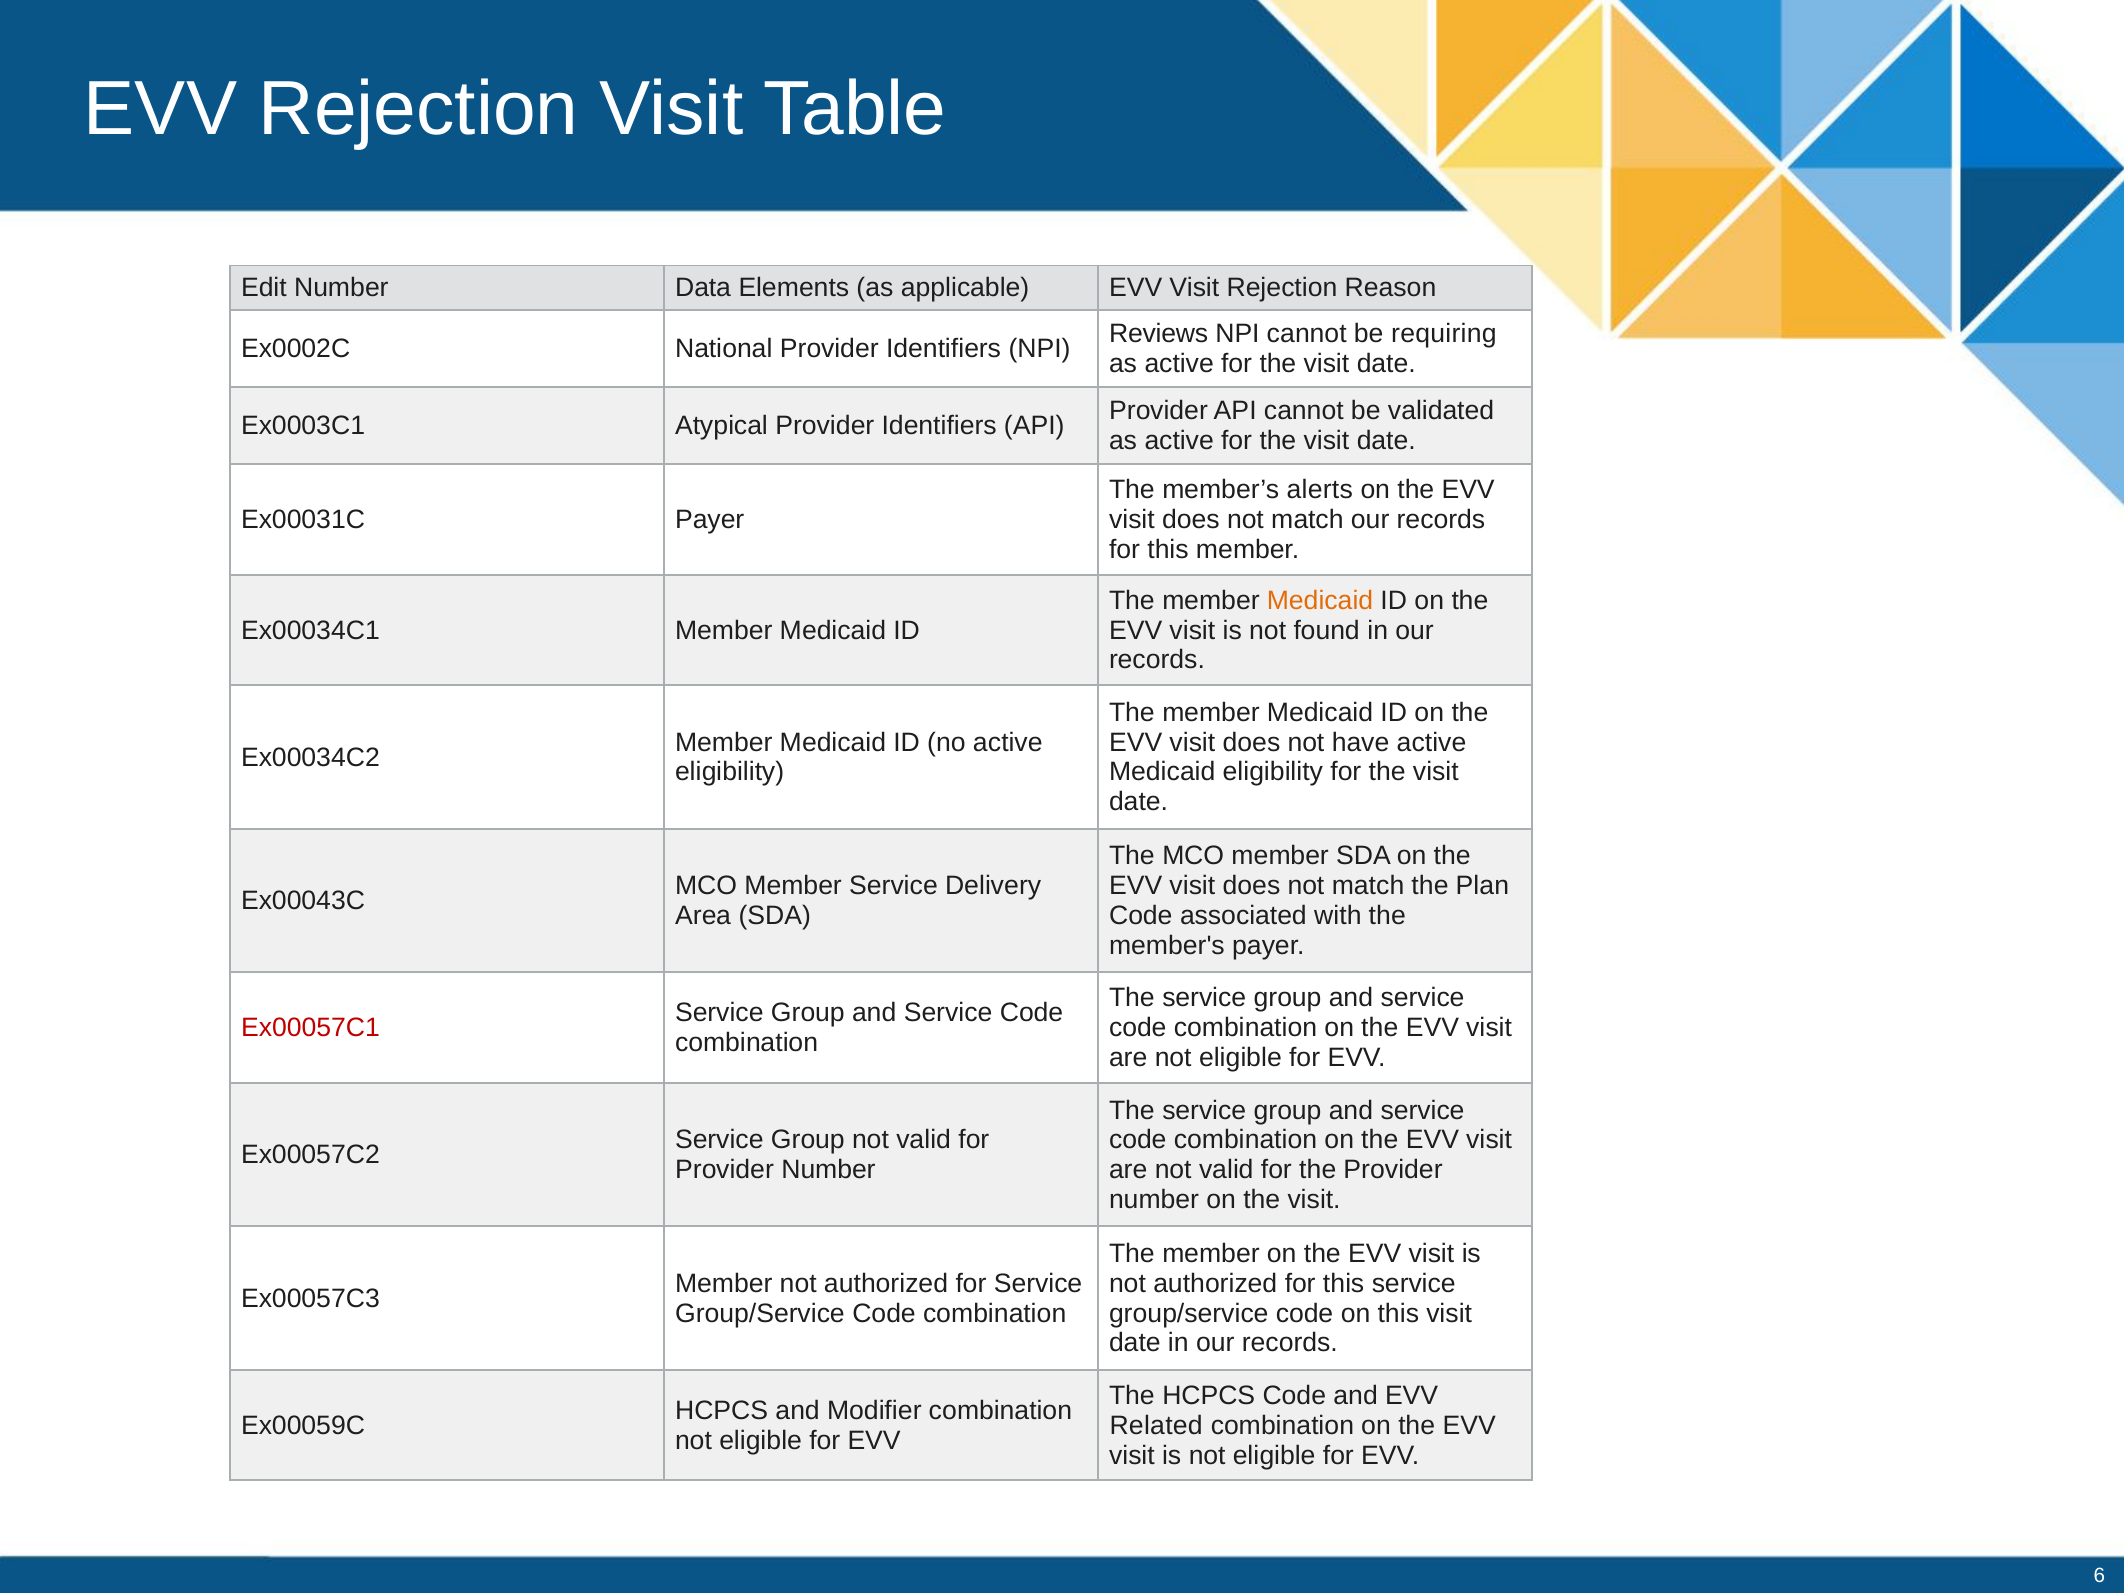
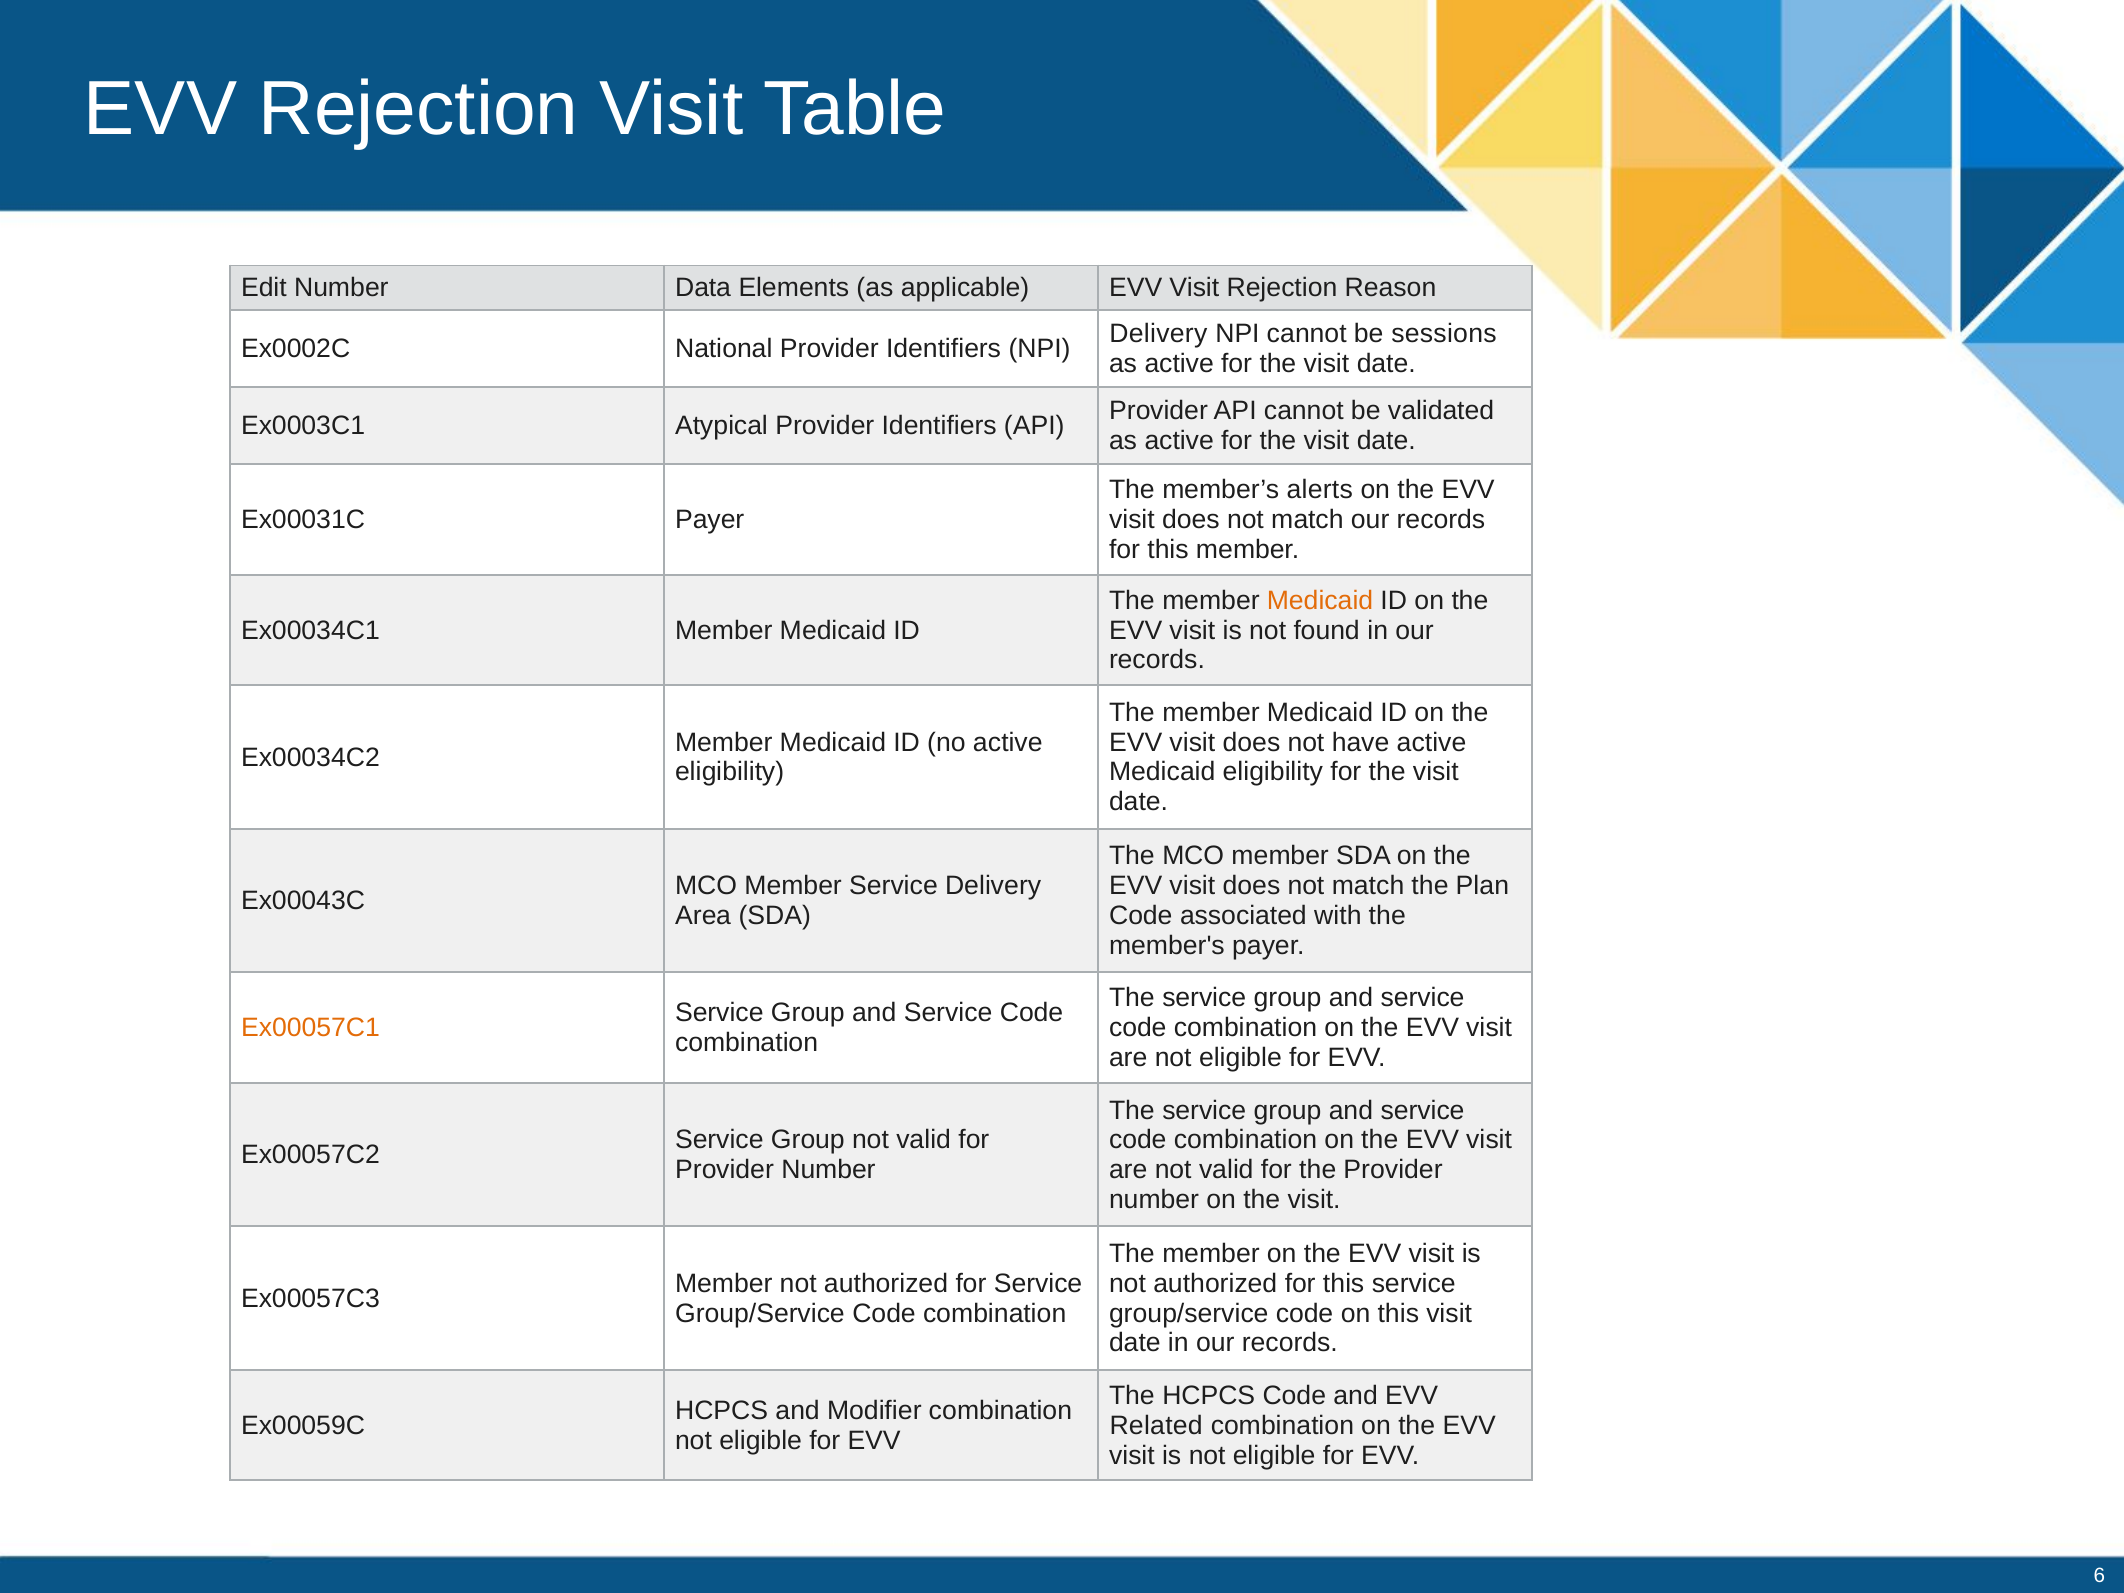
Reviews: Reviews -> Delivery (1158, 334)
requiring: requiring -> sessions (1444, 334)
Ex00057C1 colour: red -> orange (311, 1028)
